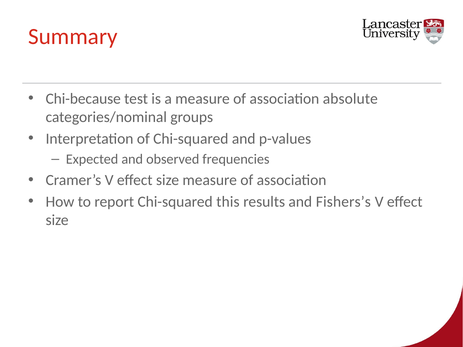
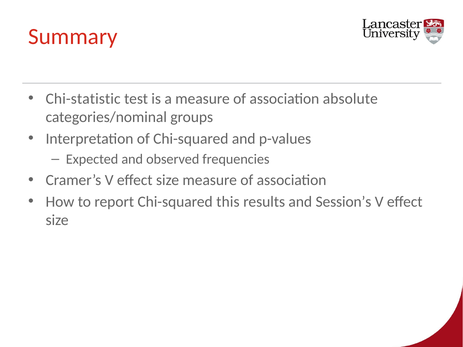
Chi-because: Chi-because -> Chi-statistic (83, 99)
Fishers’s: Fishers’s -> Session’s (343, 202)
